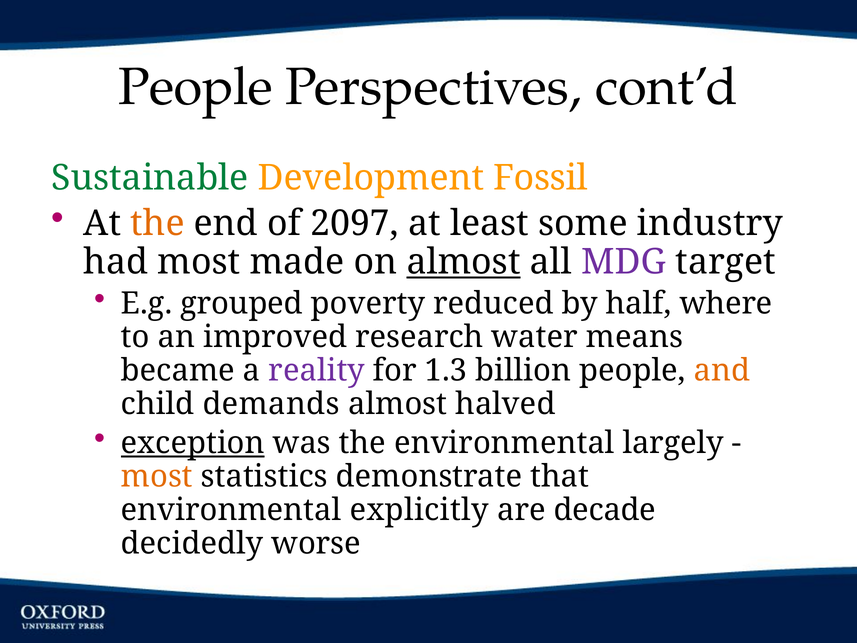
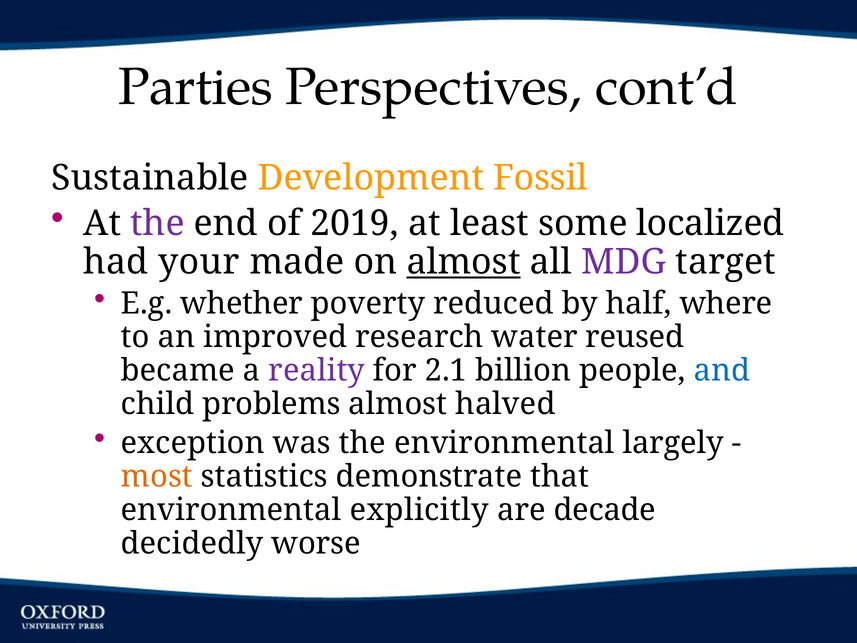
People: People -> Parties (196, 87)
Sustainable colour: green -> black (150, 178)
the colour: orange -> purple (158, 224)
2097: 2097 -> 2019 (354, 224)
industry: industry -> localized (710, 224)
had most: most -> your (199, 262)
grouped: grouped -> whether (242, 303)
means: means -> reused (635, 337)
1.3: 1.3 -> 2.1 (446, 370)
and colour: orange -> blue (722, 370)
demands: demands -> problems (271, 404)
exception underline: present -> none (193, 443)
